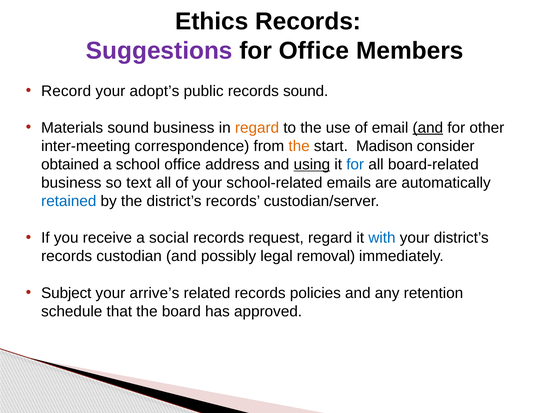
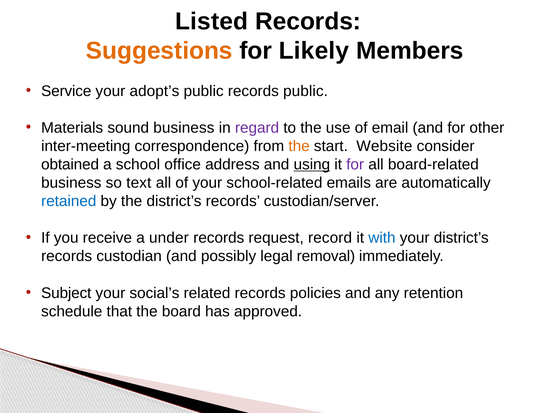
Ethics: Ethics -> Listed (212, 21)
Suggestions colour: purple -> orange (159, 51)
for Office: Office -> Likely (314, 51)
Record: Record -> Service (66, 91)
records sound: sound -> public (306, 91)
regard colour: orange -> purple (257, 128)
and underline: present -> none (428, 128)
Madison: Madison -> Website (384, 146)
for colour: blue -> purple (355, 164)
social: social -> under (169, 238)
request regard: regard -> record (330, 238)
arrive’s: arrive’s -> social’s (154, 293)
